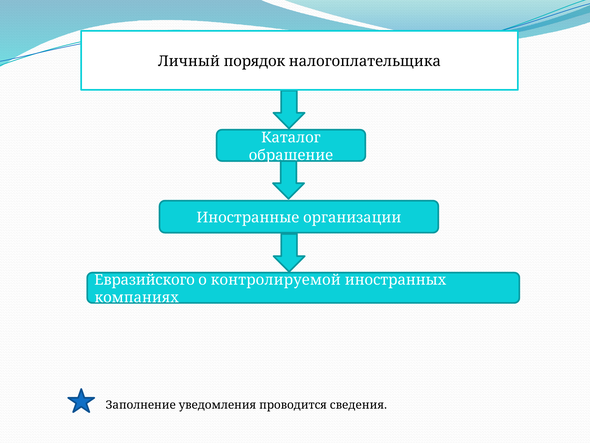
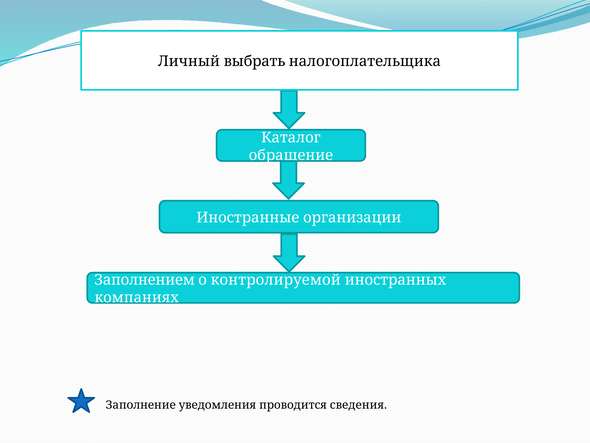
порядок: порядок -> выбрать (254, 61)
Евразийского: Евразийского -> Заполнением (145, 280)
